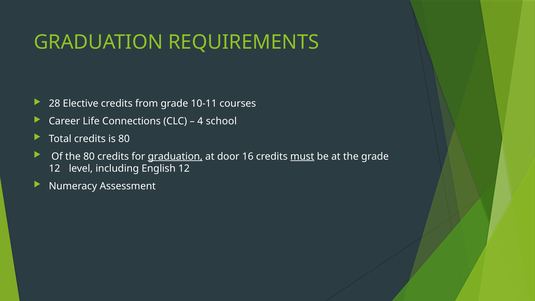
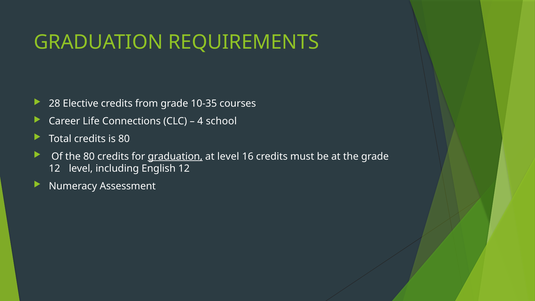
10-11: 10-11 -> 10-35 (204, 104)
at door: door -> level (228, 156)
must underline: present -> none (302, 156)
